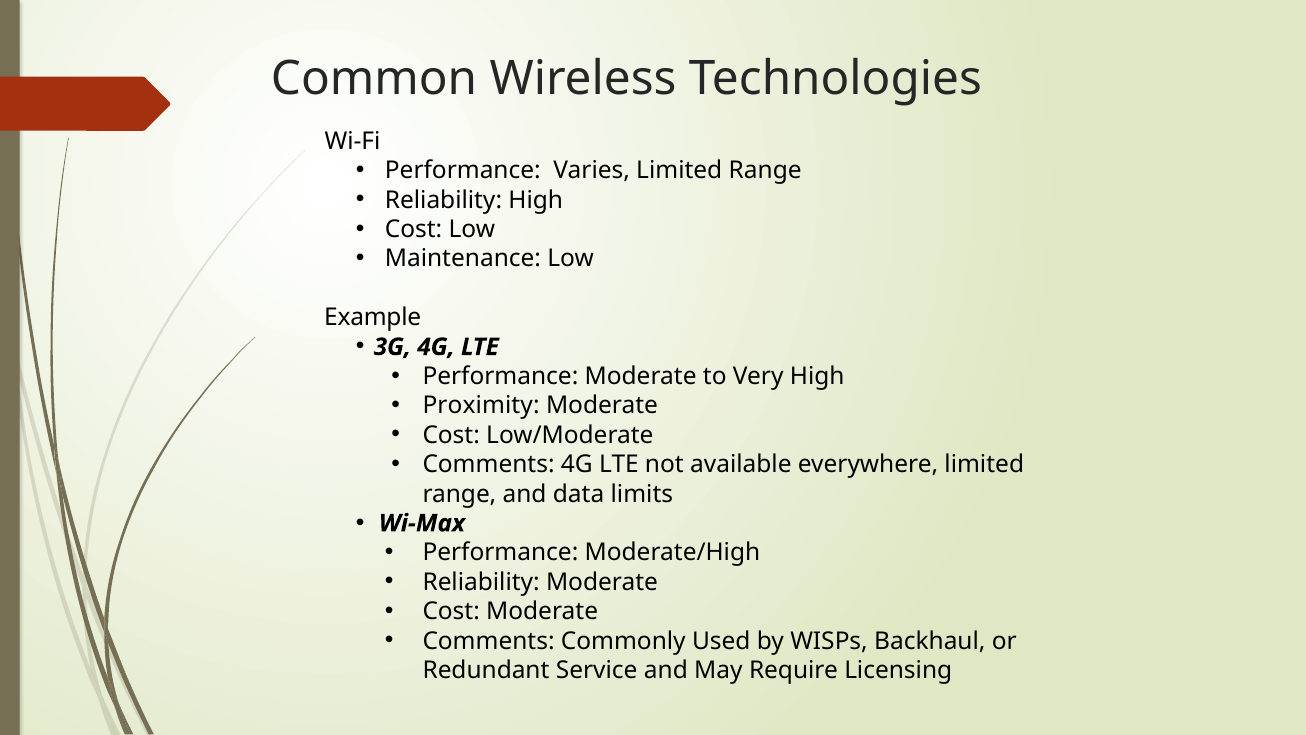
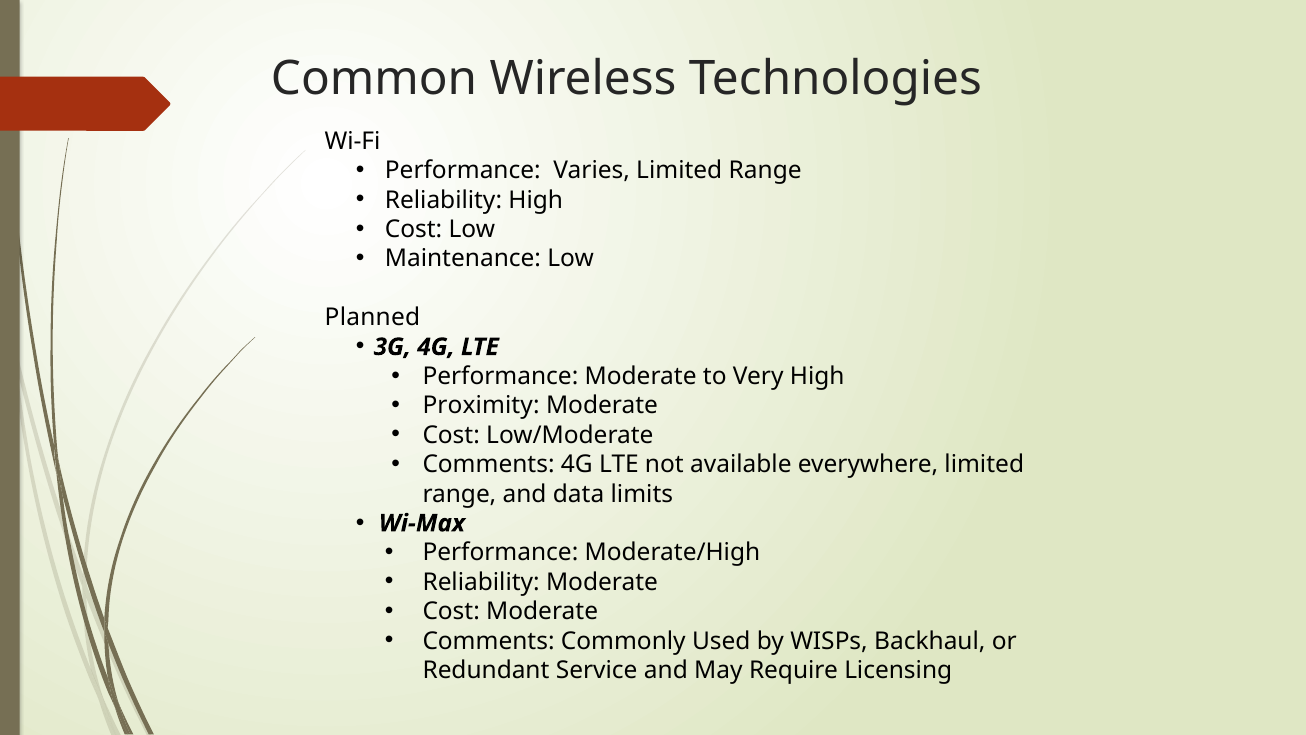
Example: Example -> Planned (372, 317)
